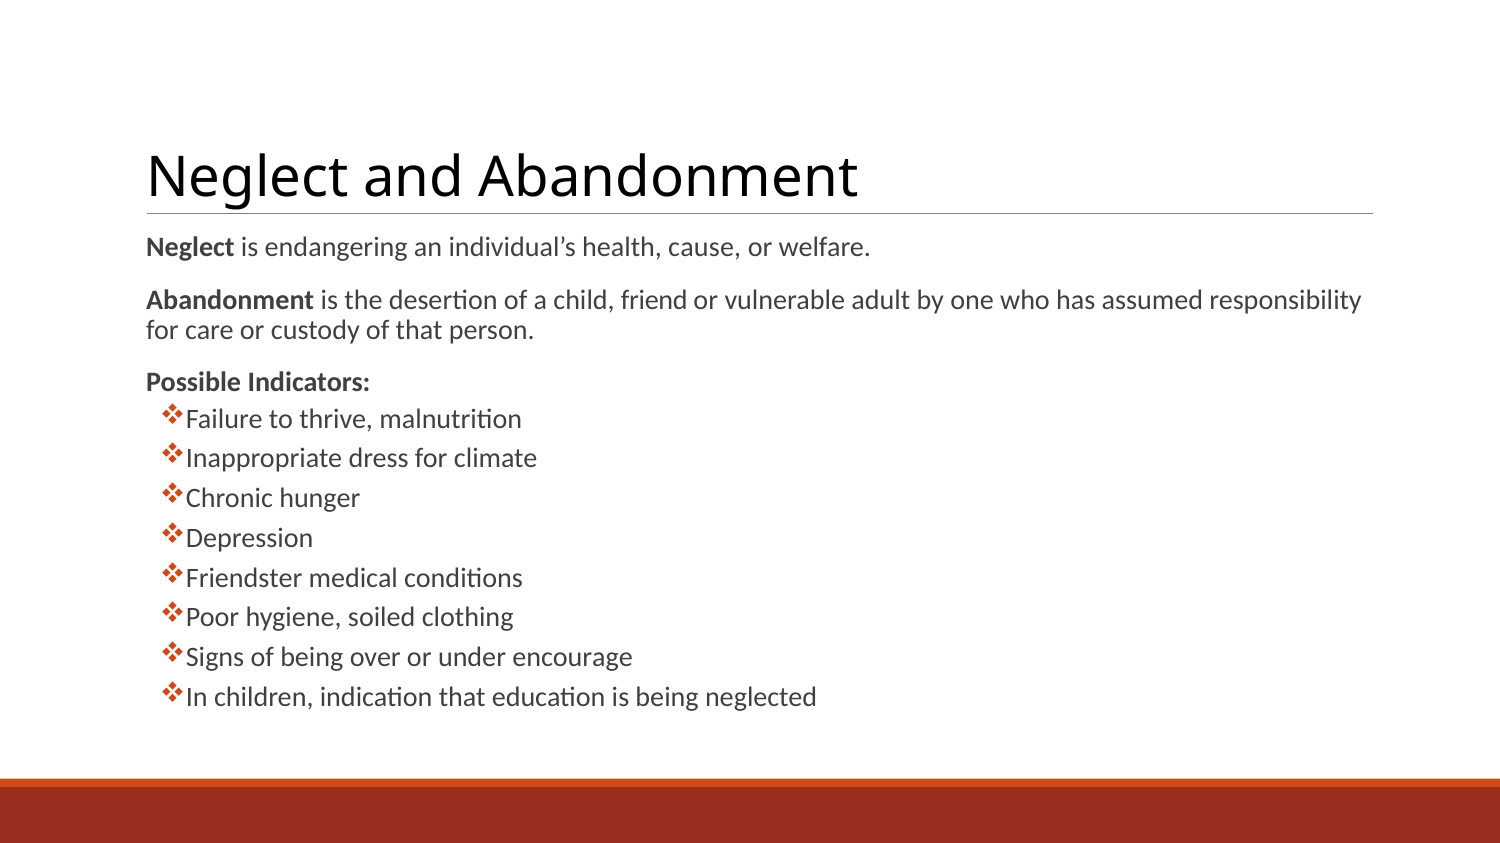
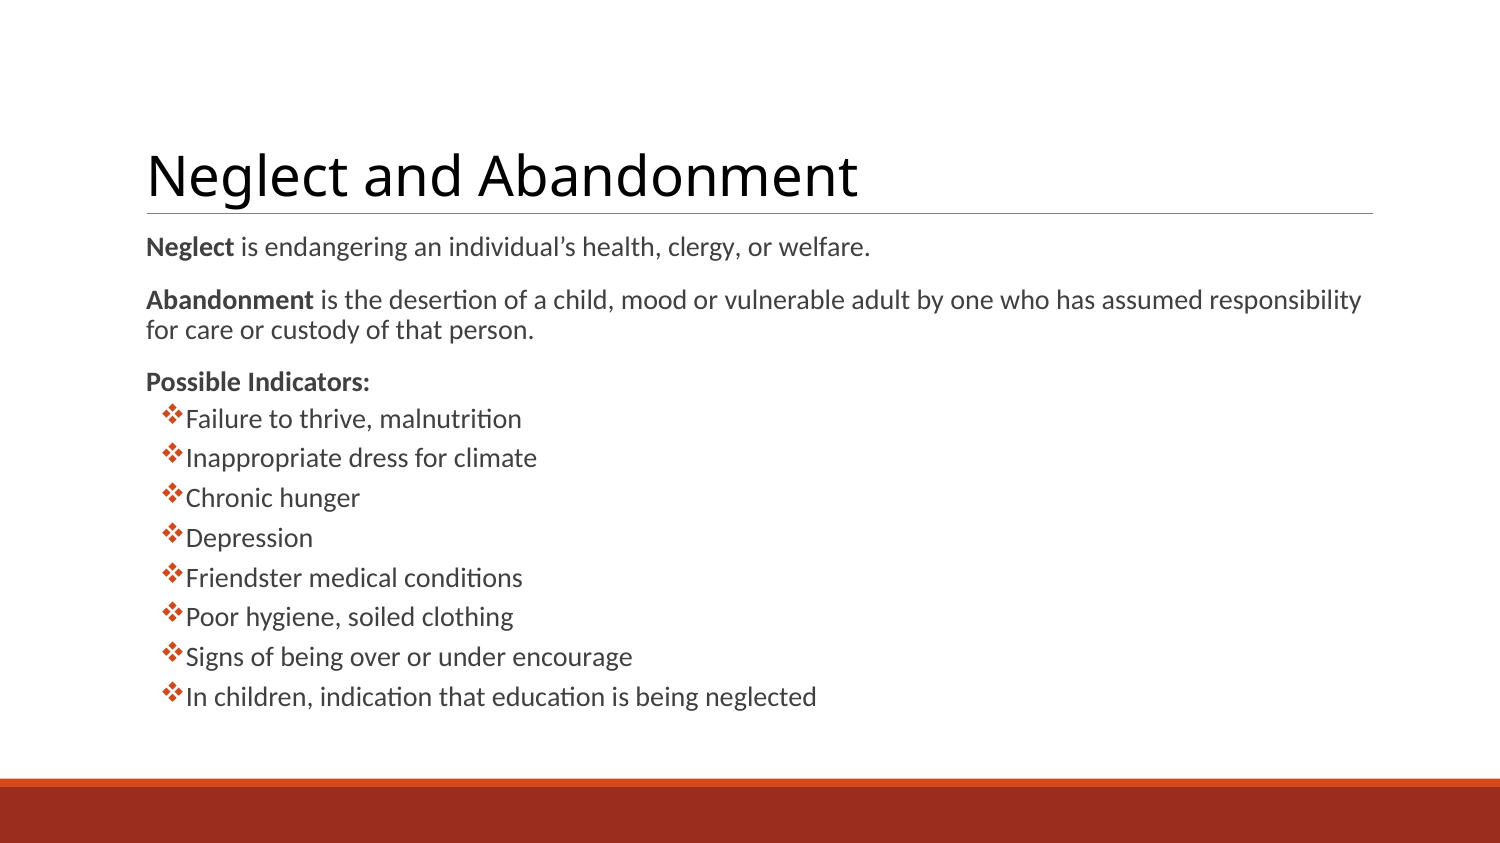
cause: cause -> clergy (705, 248)
friend: friend -> mood (654, 300)
